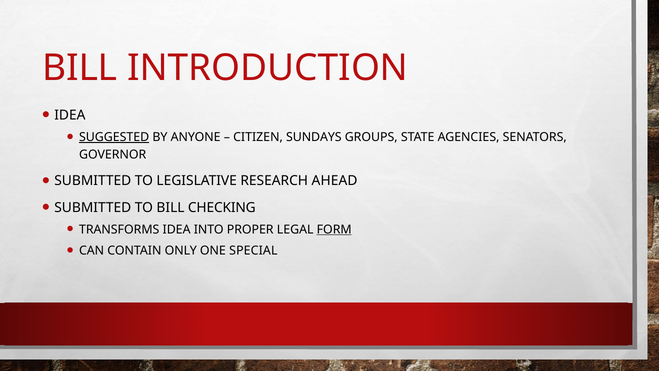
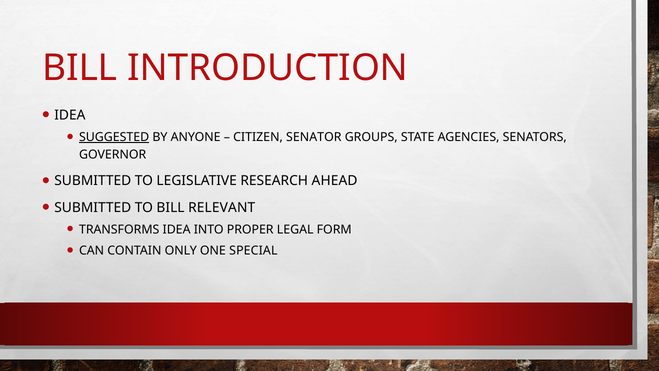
SUNDAYS: SUNDAYS -> SENATOR (314, 137)
CHECKING: CHECKING -> RELEVANT (222, 207)
FORM underline: present -> none (334, 229)
